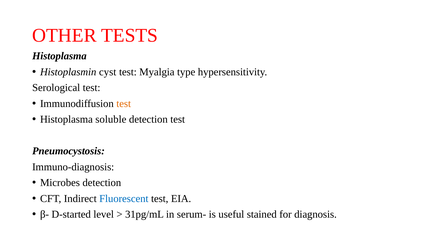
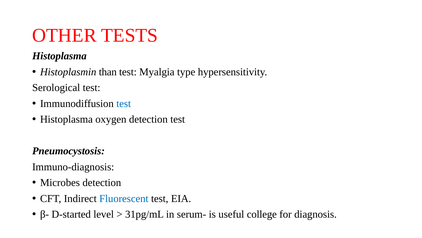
cyst: cyst -> than (108, 72)
test colour: orange -> blue (124, 103)
soluble: soluble -> oxygen (111, 119)
stained: stained -> college (262, 214)
